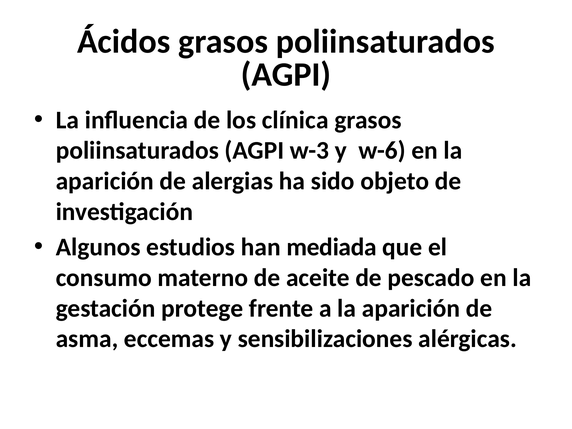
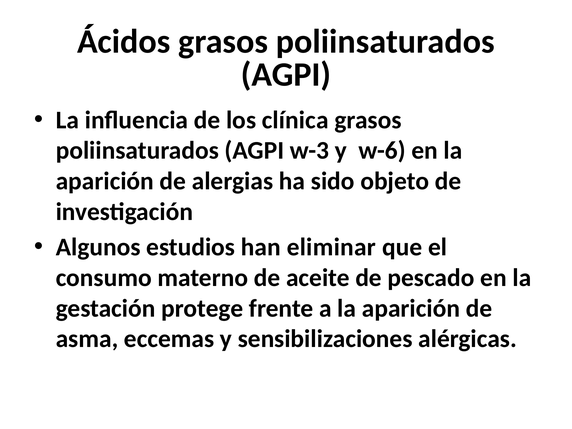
mediada: mediada -> eliminar (331, 247)
